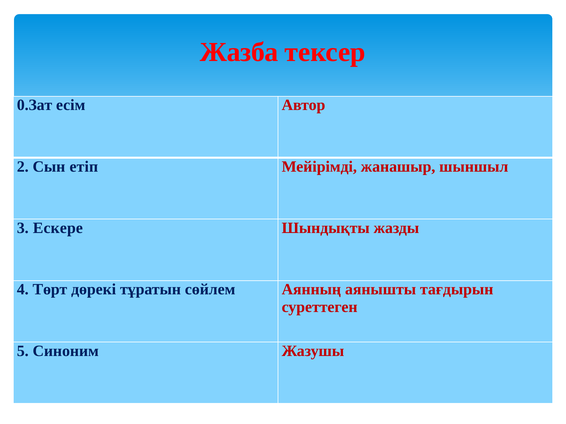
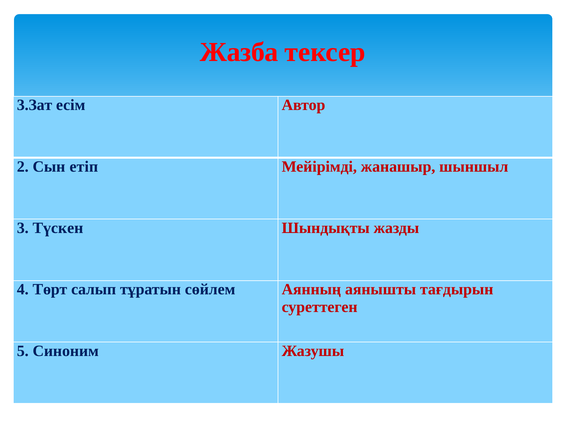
0.Зат: 0.Зат -> 3.Зат (35, 105)
Ескере: Ескере -> Түскен (58, 228)
дөрекі: дөрекі -> салып (94, 290)
